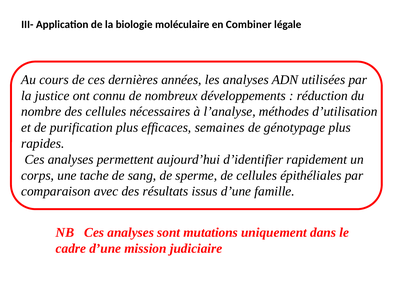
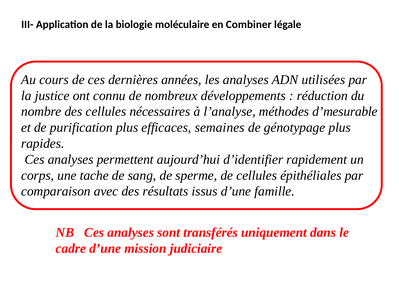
d’utilisation: d’utilisation -> d’mesurable (345, 112)
mutations: mutations -> transférés (211, 233)
